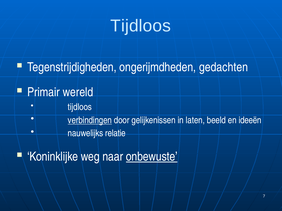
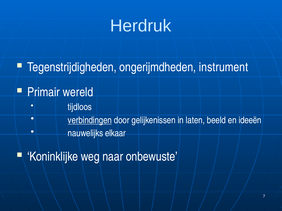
Tijdloos: Tijdloos -> Herdruk (141, 26)
gedachten: gedachten -> instrument (224, 67)
relatie: relatie -> elkaar (115, 134)
onbewuste underline: present -> none (152, 157)
